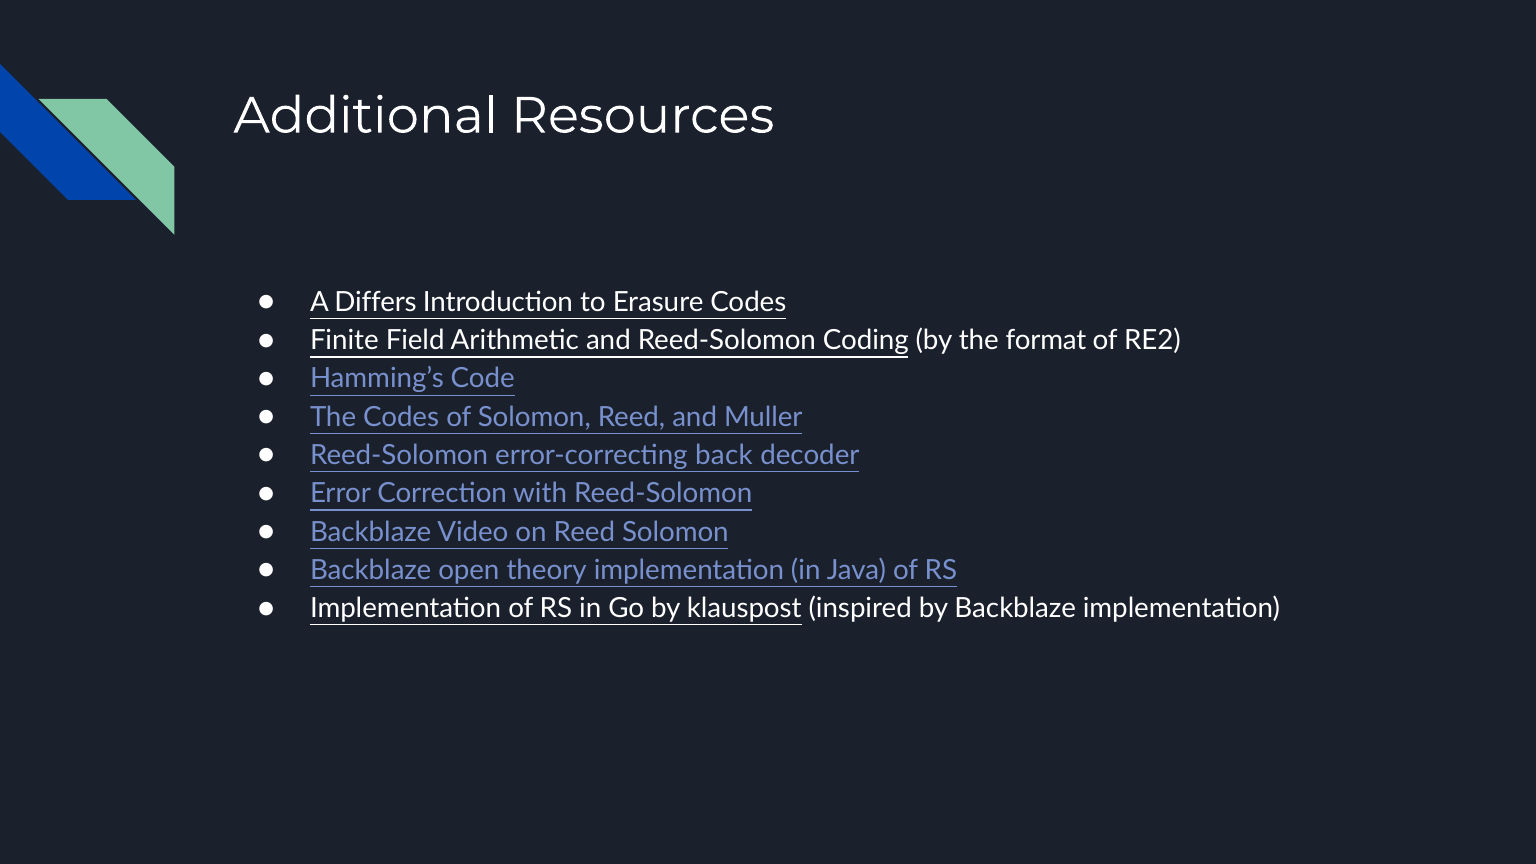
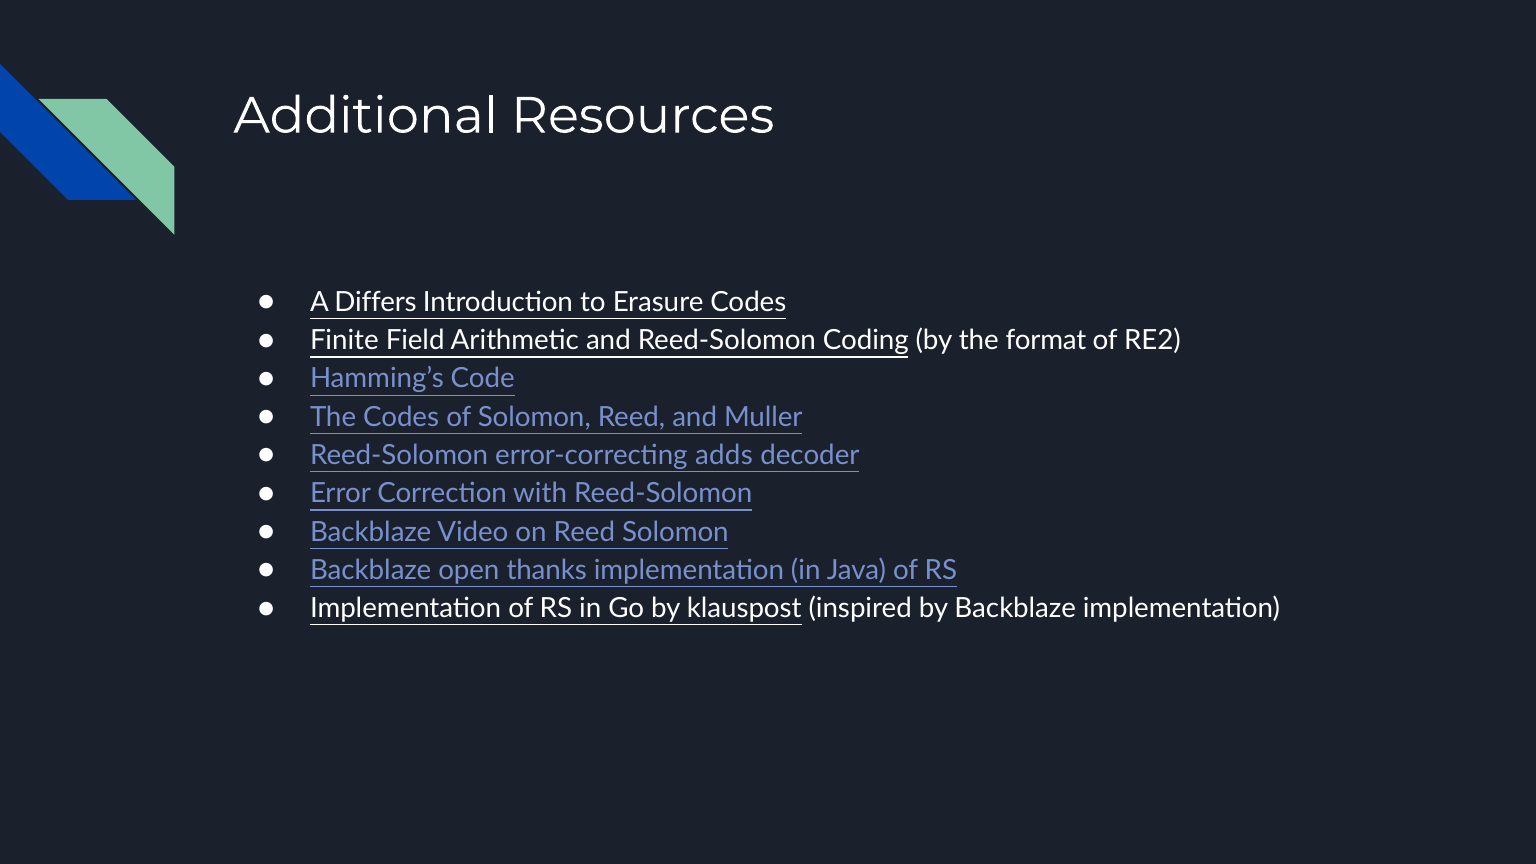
back: back -> adds (724, 455)
theory: theory -> thanks (547, 570)
